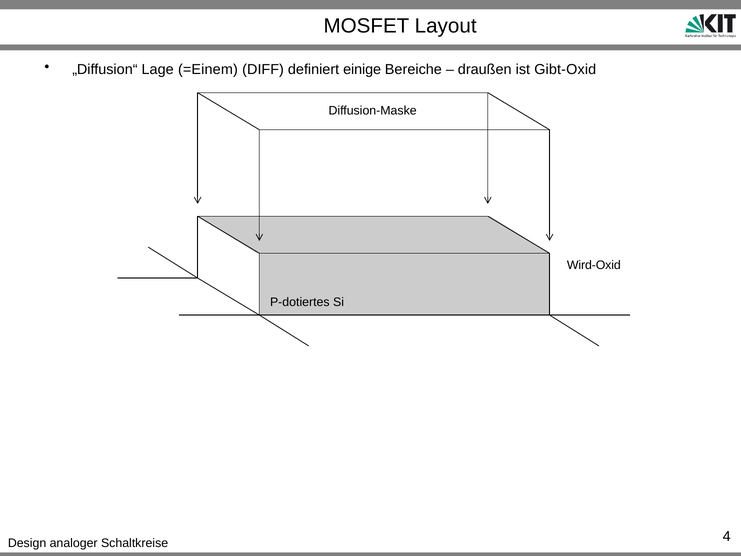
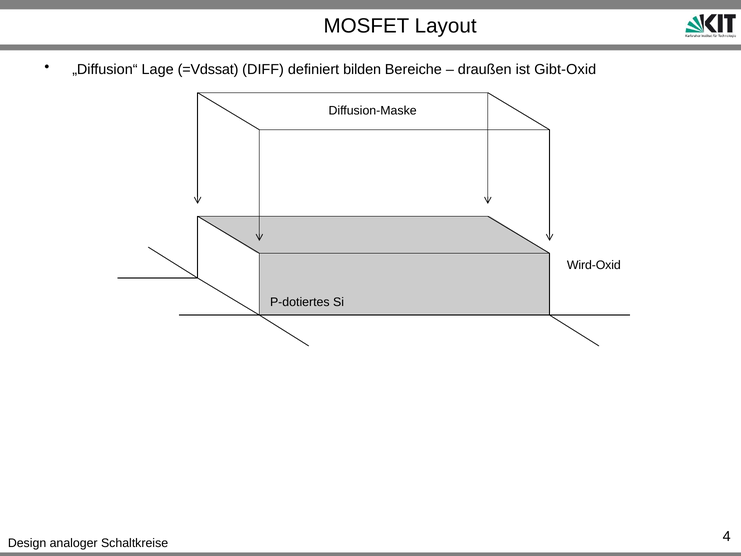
=Einem: =Einem -> =Vdssat (208, 69)
einige: einige -> bilden (362, 69)
